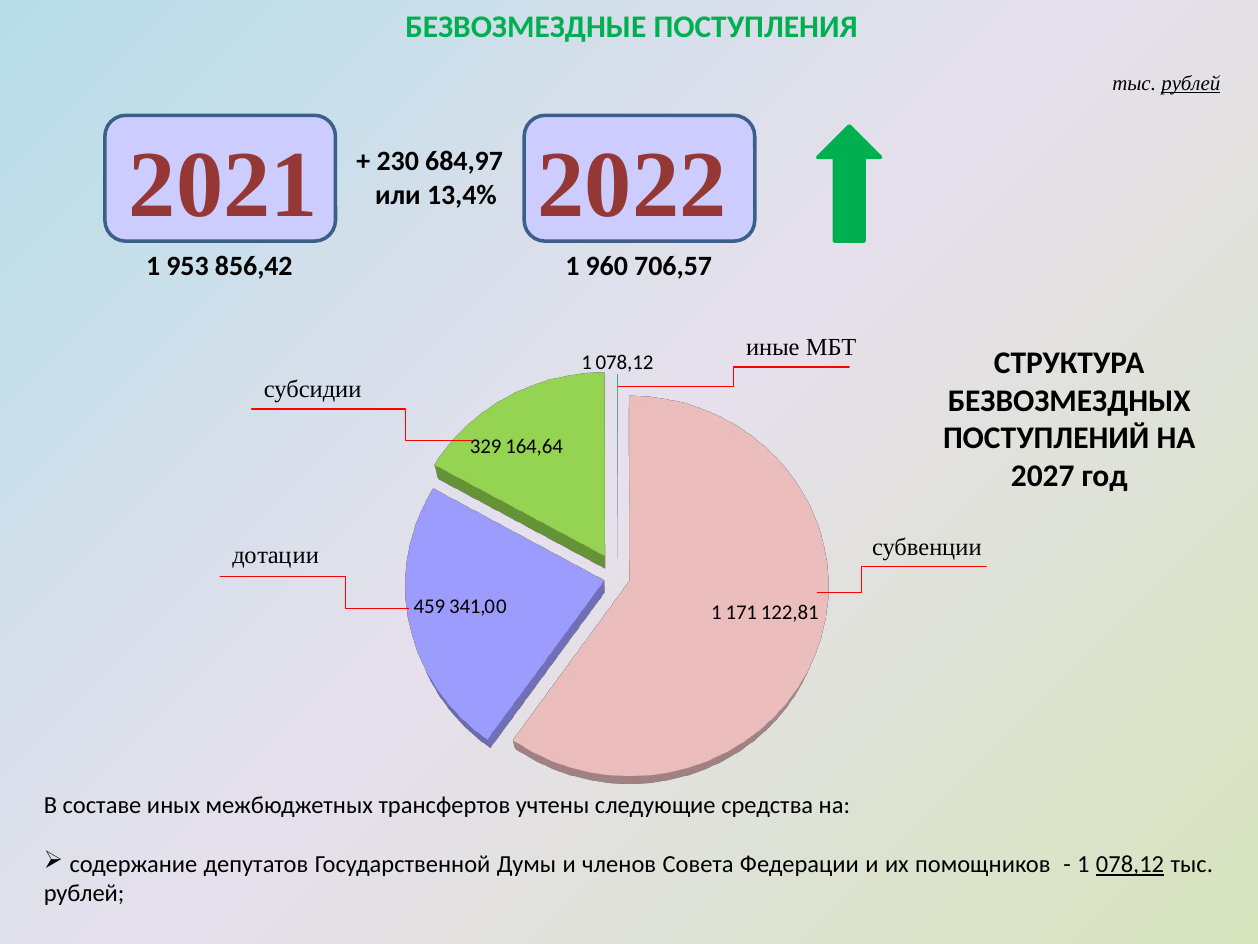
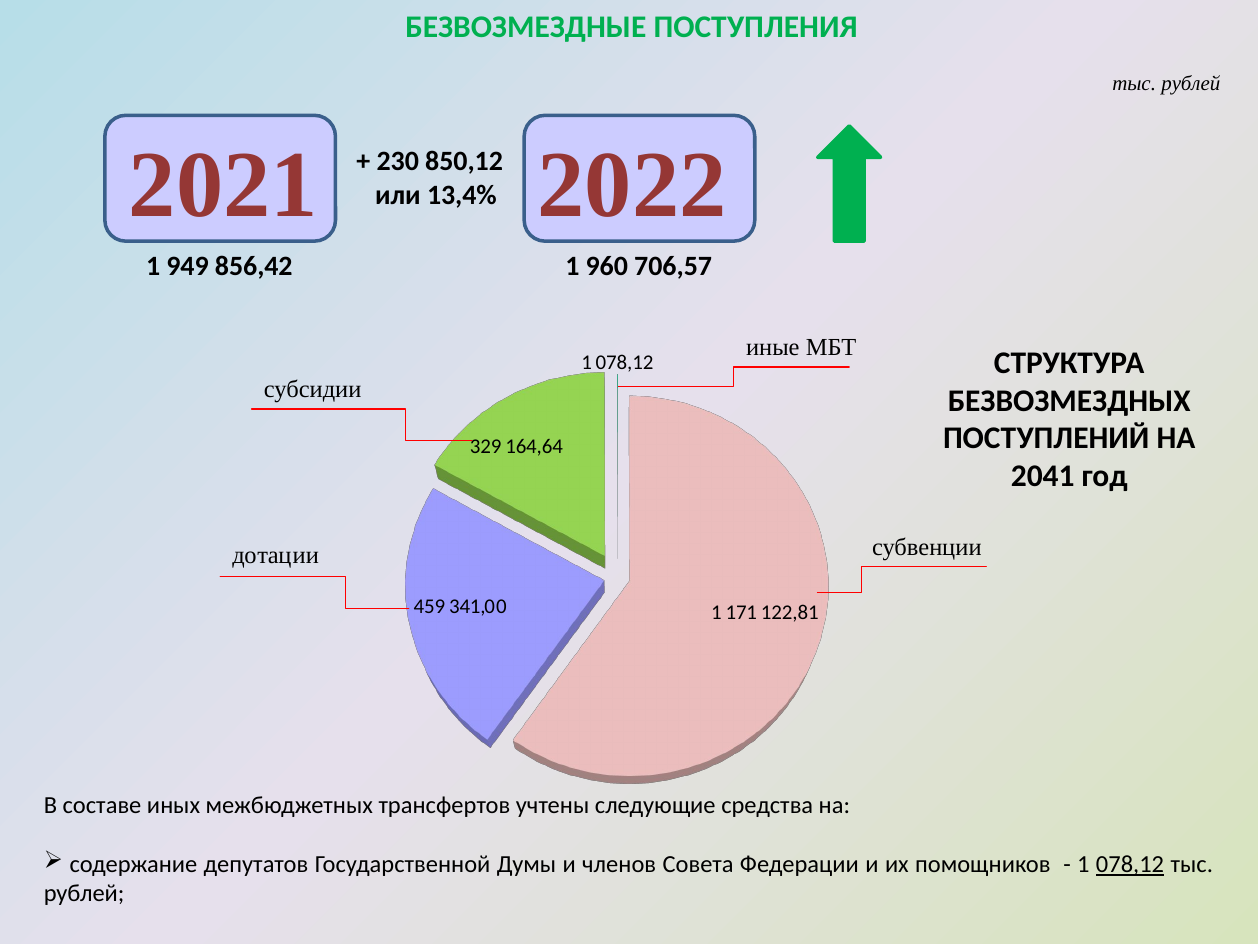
рублей underline: present -> none (1191, 83)
684,97: 684,97 -> 850,12 (464, 161)
953: 953 -> 949 (188, 266)
2027: 2027 -> 2041 (1043, 476)
